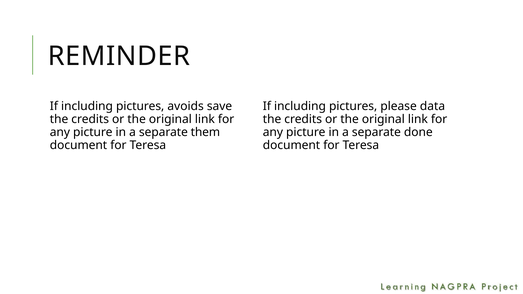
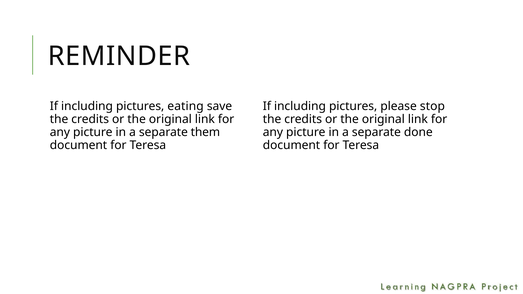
avoids: avoids -> eating (186, 106)
data: data -> stop (432, 106)
